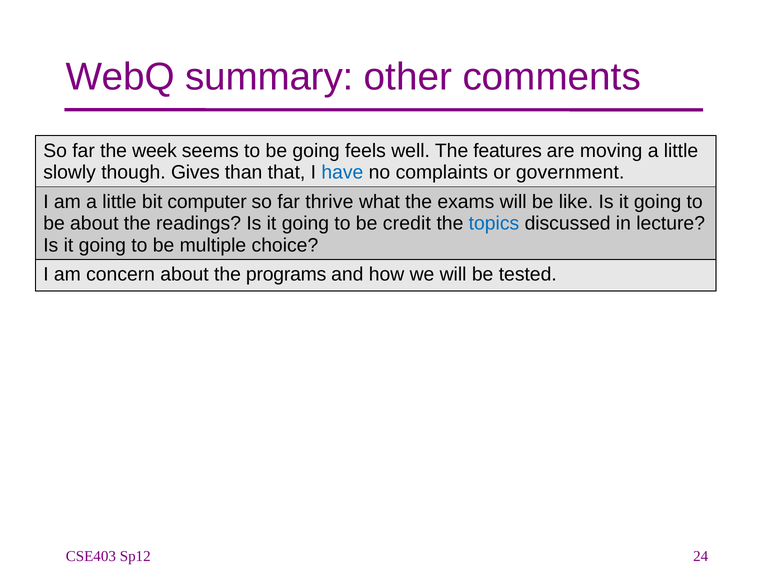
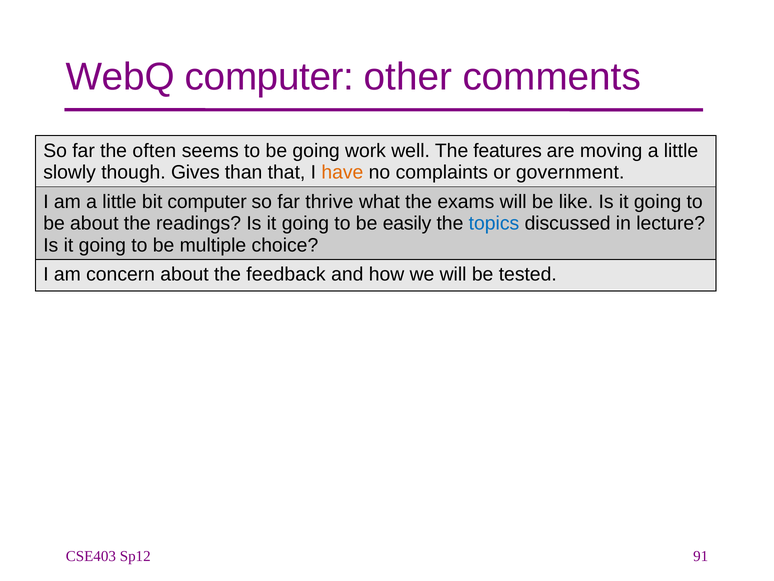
WebQ summary: summary -> computer (269, 77)
week: week -> often (154, 150)
feels: feels -> work (365, 150)
have colour: blue -> orange (342, 172)
credit: credit -> easily (407, 223)
programs: programs -> feedback (286, 274)
24: 24 -> 91 (701, 556)
